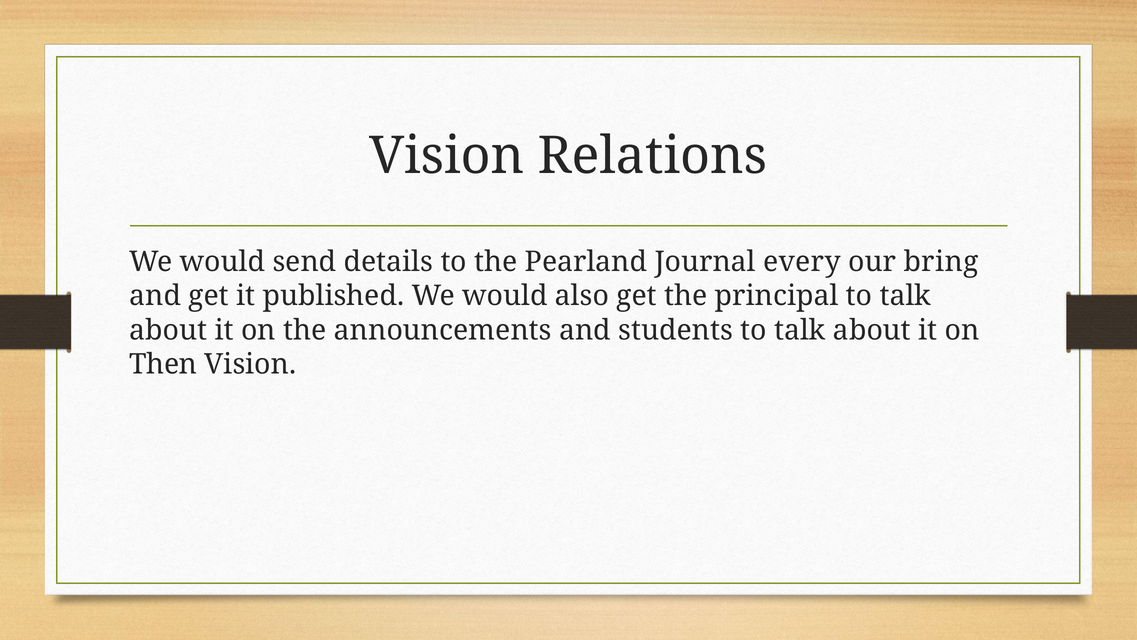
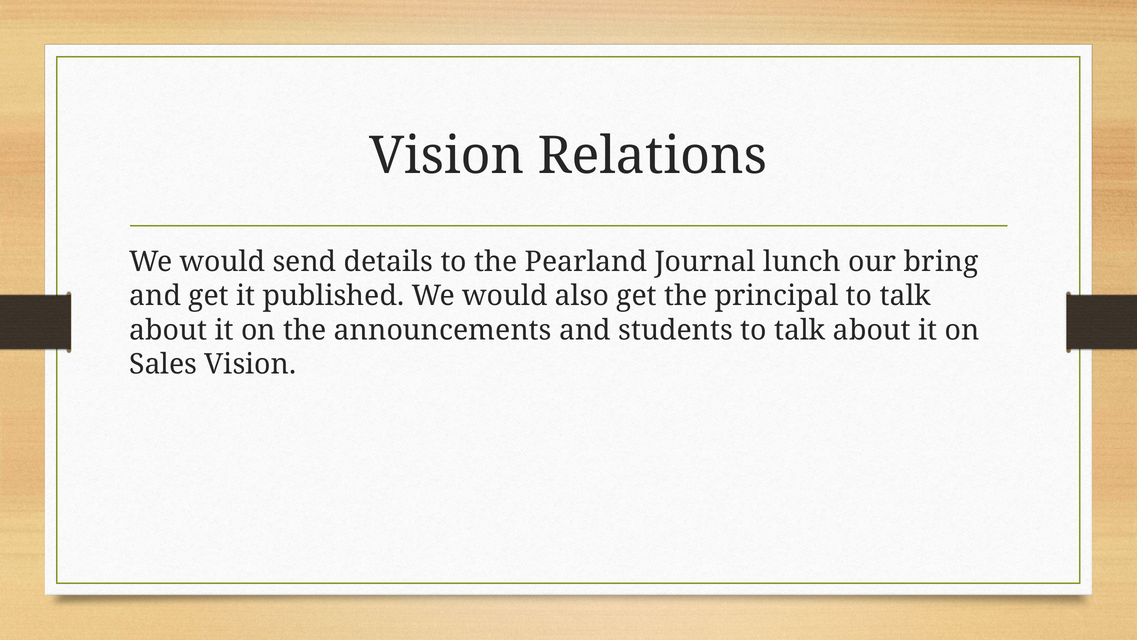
every: every -> lunch (802, 262)
Then: Then -> Sales (163, 364)
